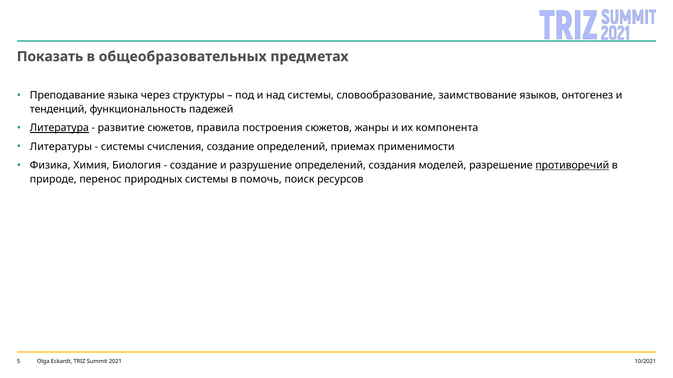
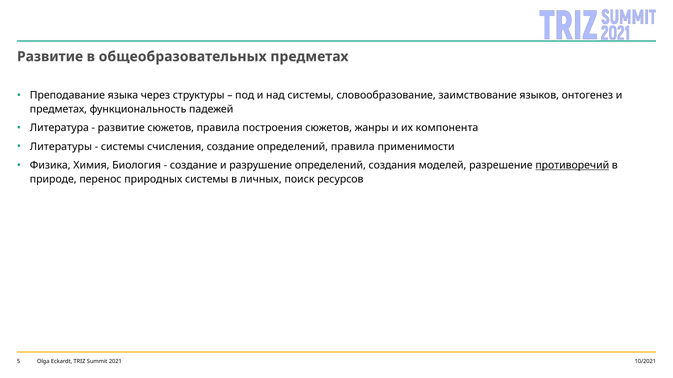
Показать: Показать -> Развитие (50, 57)
тенденций: тенденций -> предметах (58, 109)
Литература underline: present -> none (59, 128)
определений приемах: приемах -> правила (353, 147)
помочь: помочь -> личных (261, 179)
